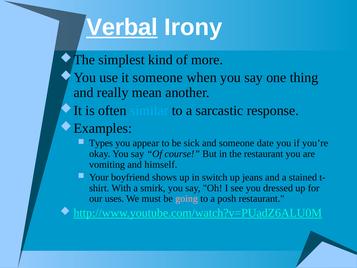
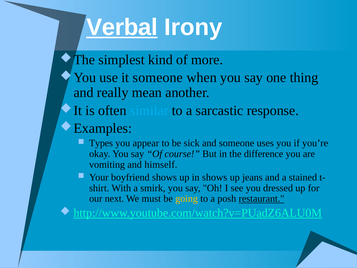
date: date -> uses (265, 143)
the restaurant: restaurant -> difference (264, 154)
in switch: switch -> shows (215, 177)
uses: uses -> next (114, 199)
going colour: pink -> yellow (187, 199)
restaurant underline: none -> present (261, 199)
